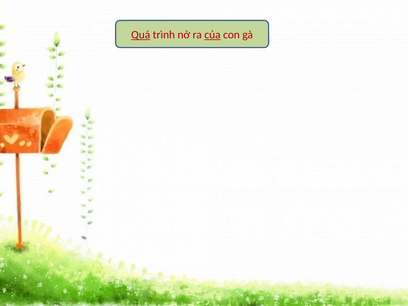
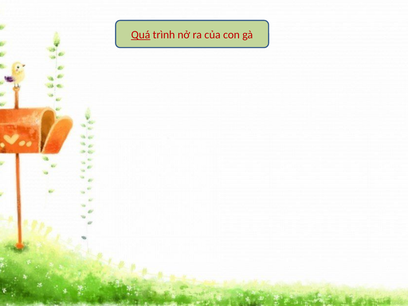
của underline: present -> none (212, 35)
